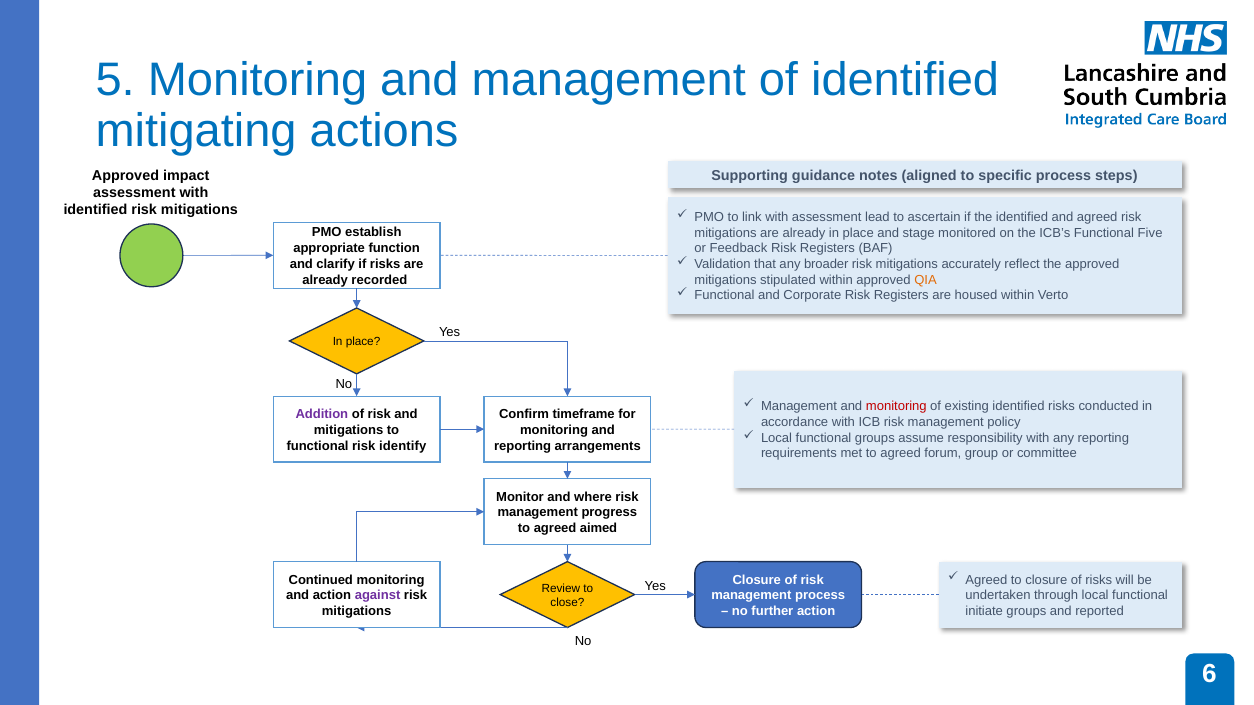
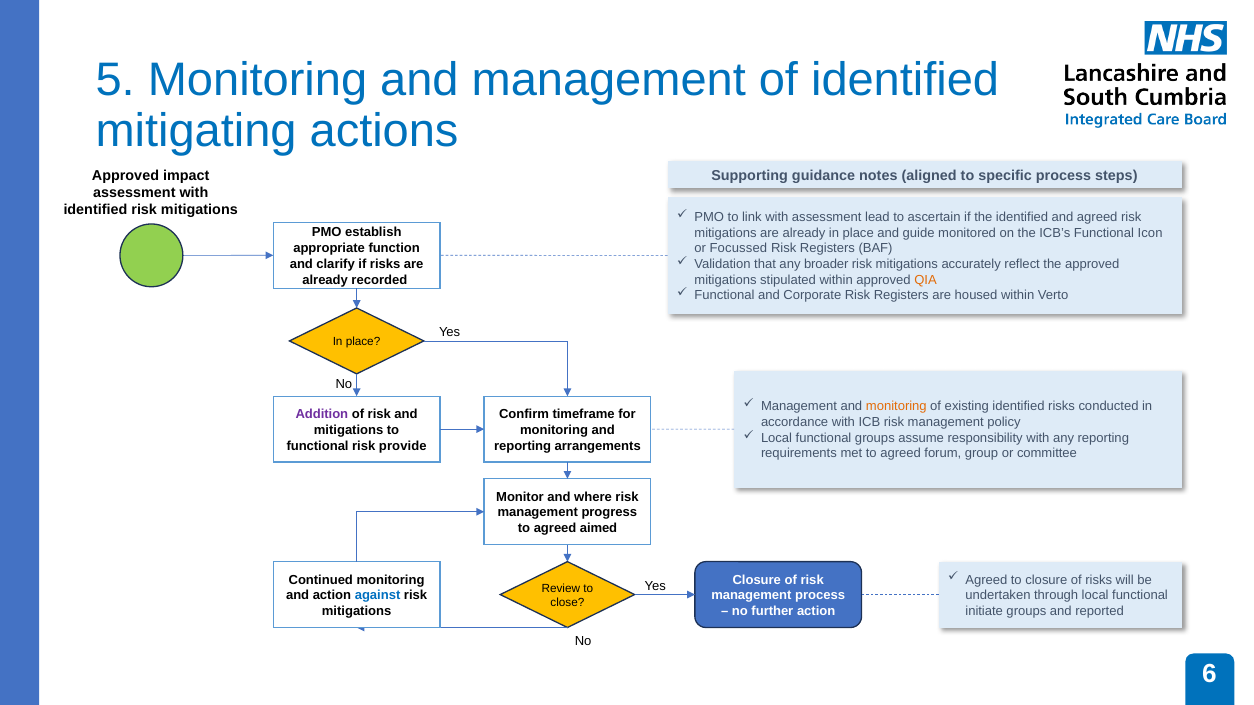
stage: stage -> guide (919, 233)
Five: Five -> Icon (1150, 233)
Feedback: Feedback -> Focussed (738, 249)
monitoring colour: red -> orange (896, 407)
identify: identify -> provide (403, 446)
against colour: purple -> blue (378, 596)
